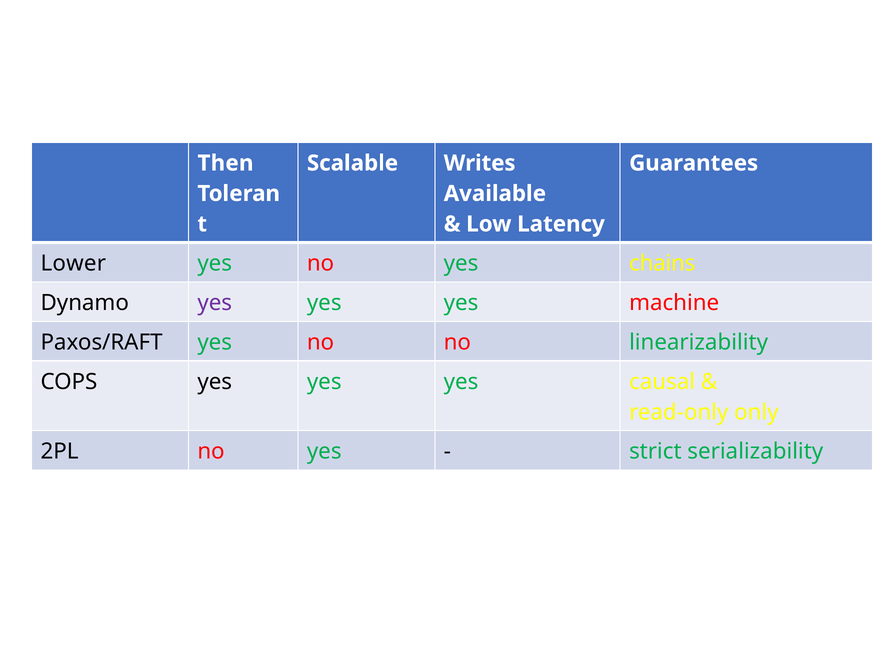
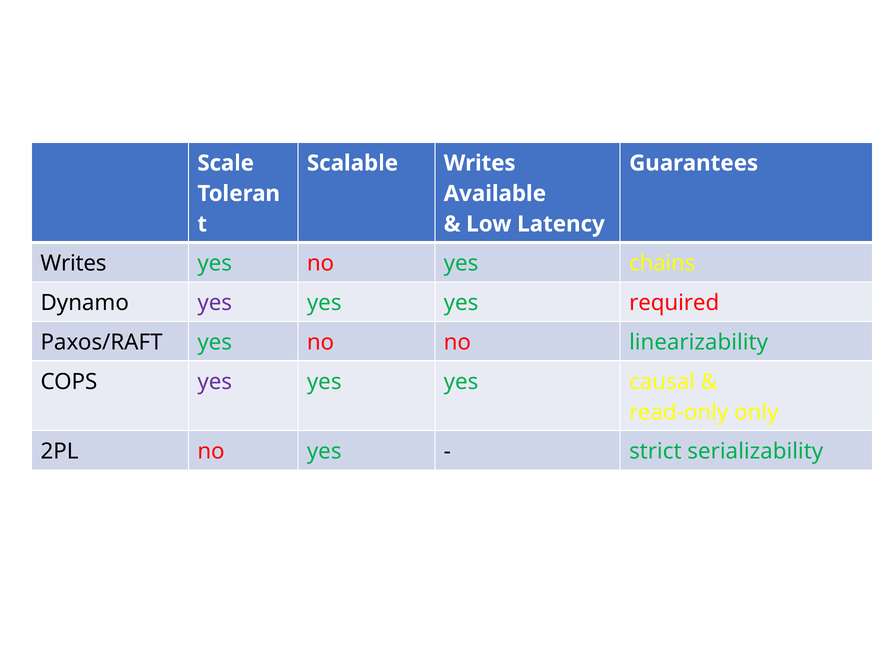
Then: Then -> Scale (226, 163)
Lower: Lower -> Writes (74, 263)
machine: machine -> required (674, 303)
yes colour: black -> purple (215, 381)
